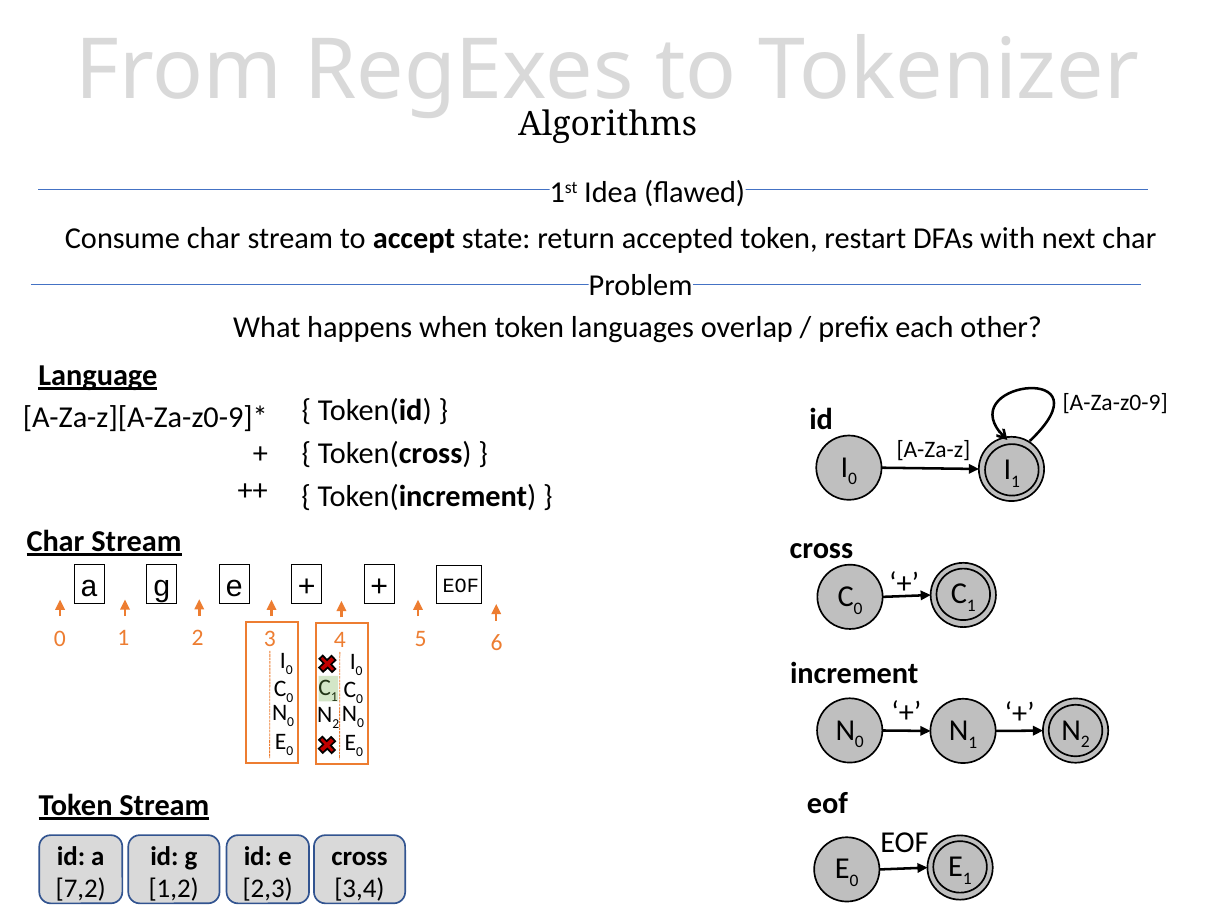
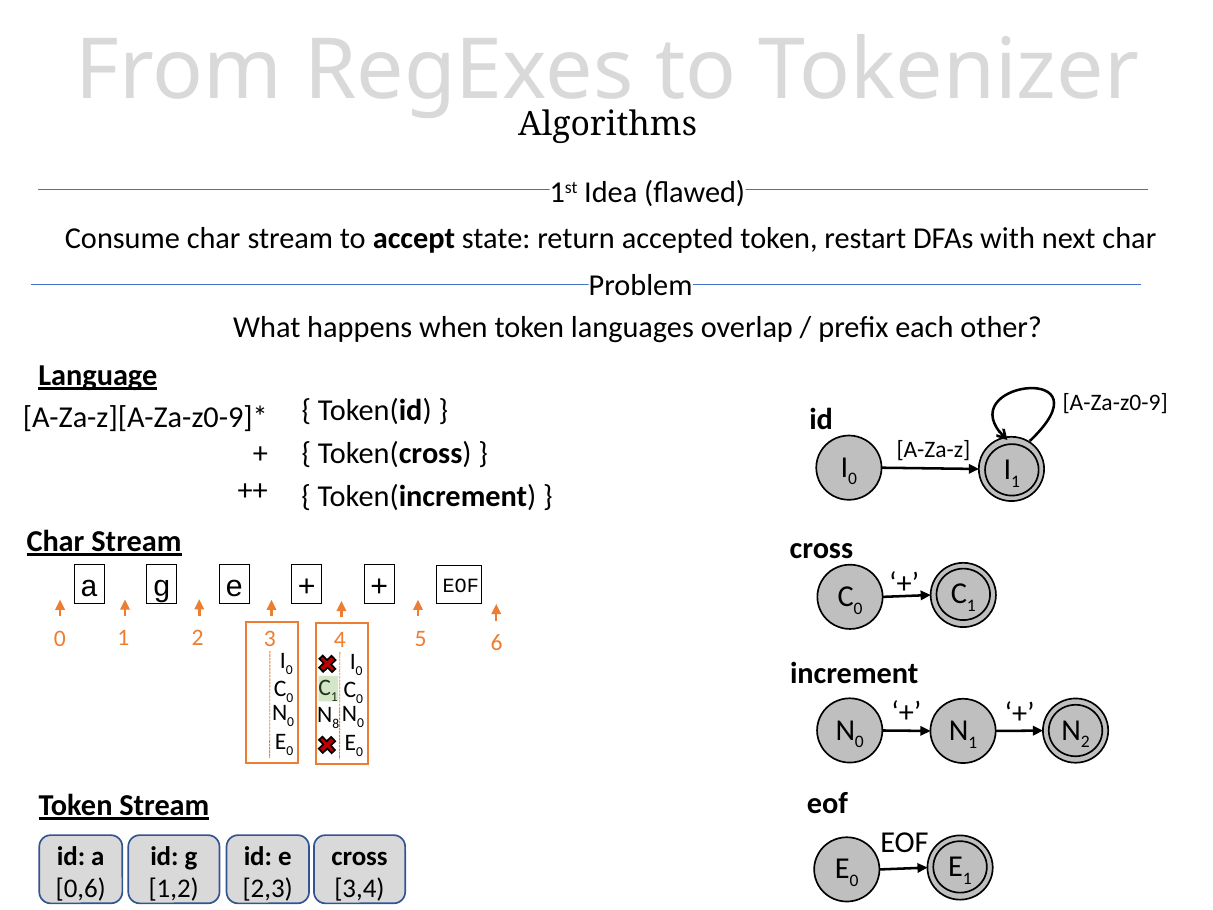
2: 2 -> 8 (336, 724)
7,2: 7,2 -> 0,6 (81, 889)
